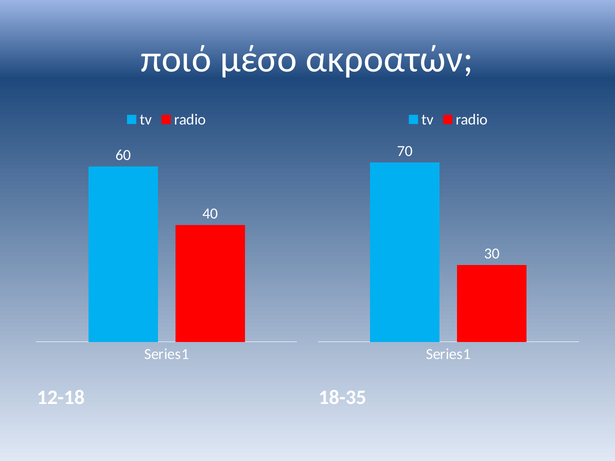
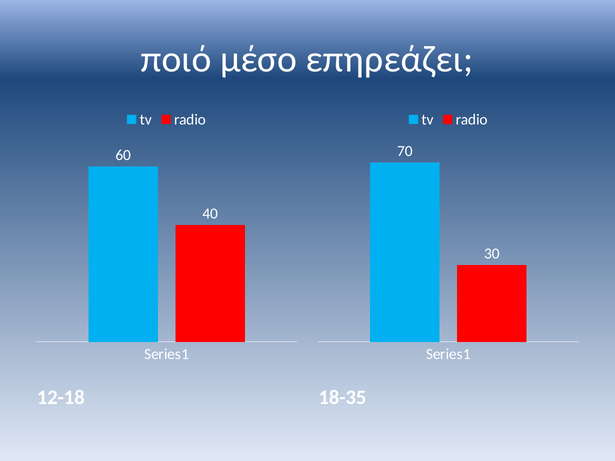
ακροατών: ακροατών -> επηρεάζει (390, 60)
